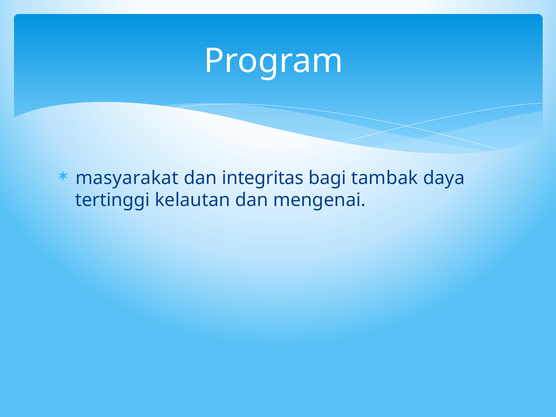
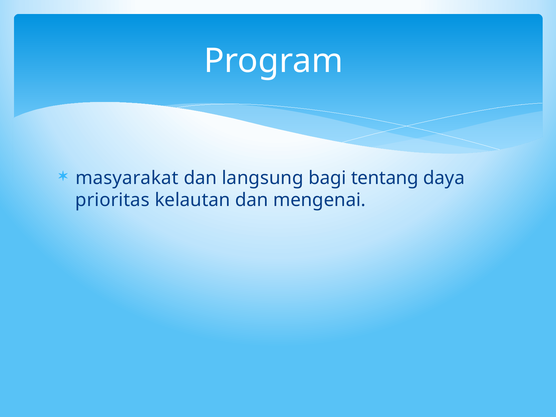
integritas: integritas -> langsung (263, 178)
tambak: tambak -> tentang (385, 178)
tertinggi: tertinggi -> prioritas (112, 200)
